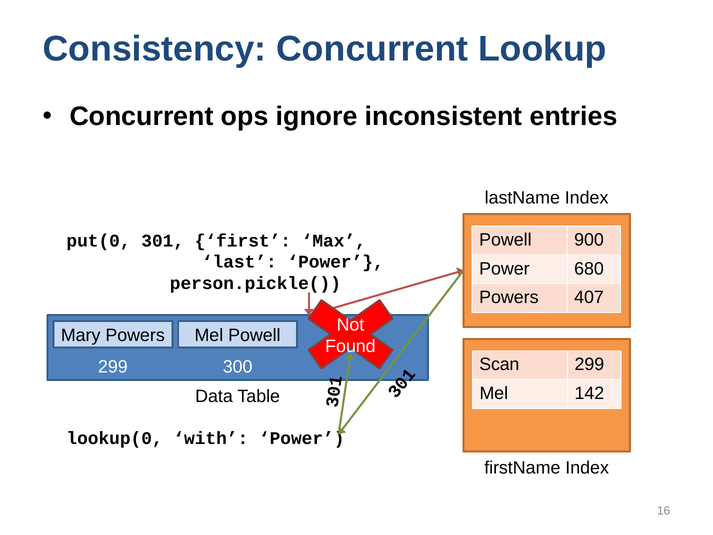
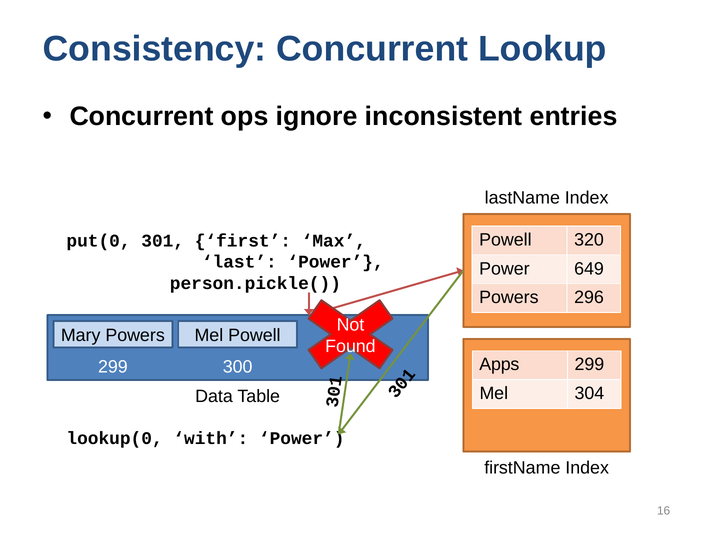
900: 900 -> 320 (589, 240)
680: 680 -> 649 (589, 269)
407: 407 -> 296 (589, 297)
Scan: Scan -> Apps (499, 364)
142: 142 -> 304 (589, 393)
